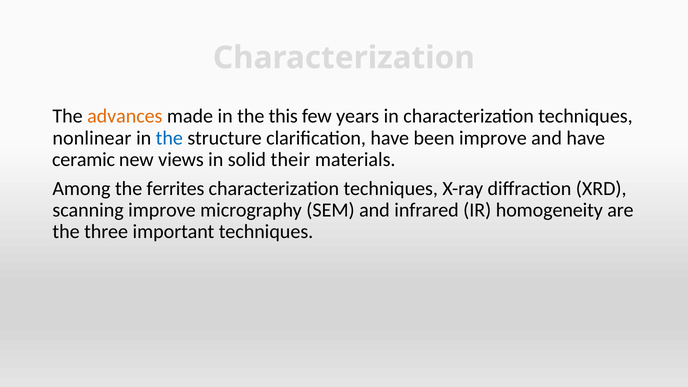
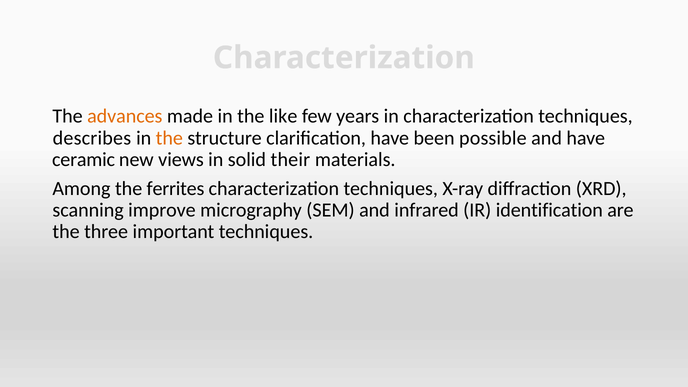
this: this -> like (283, 116)
nonlinear: nonlinear -> describes (92, 138)
the colour: blue -> orange (169, 138)
been improve: improve -> possible (493, 138)
homogeneity: homogeneity -> identification (549, 210)
